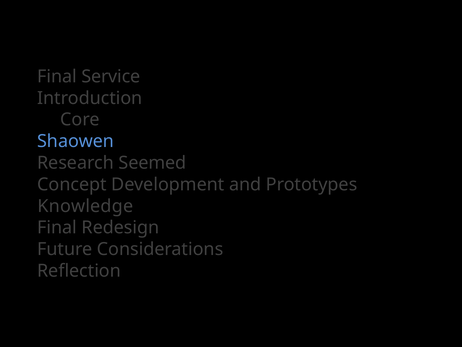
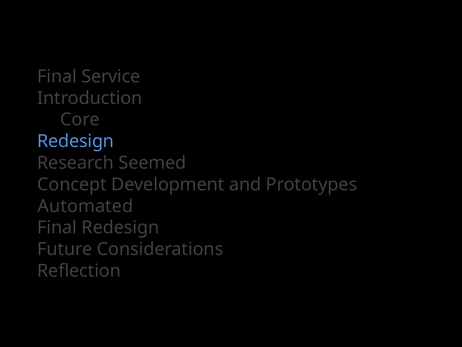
Shaowen: Shaowen -> Redesign (76, 141)
Knowledge: Knowledge -> Automated (85, 206)
